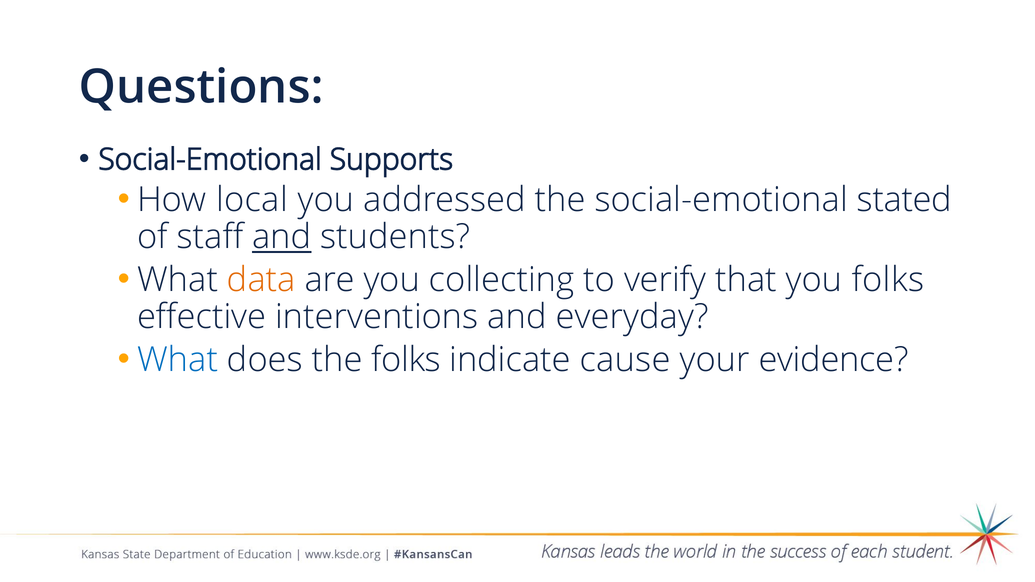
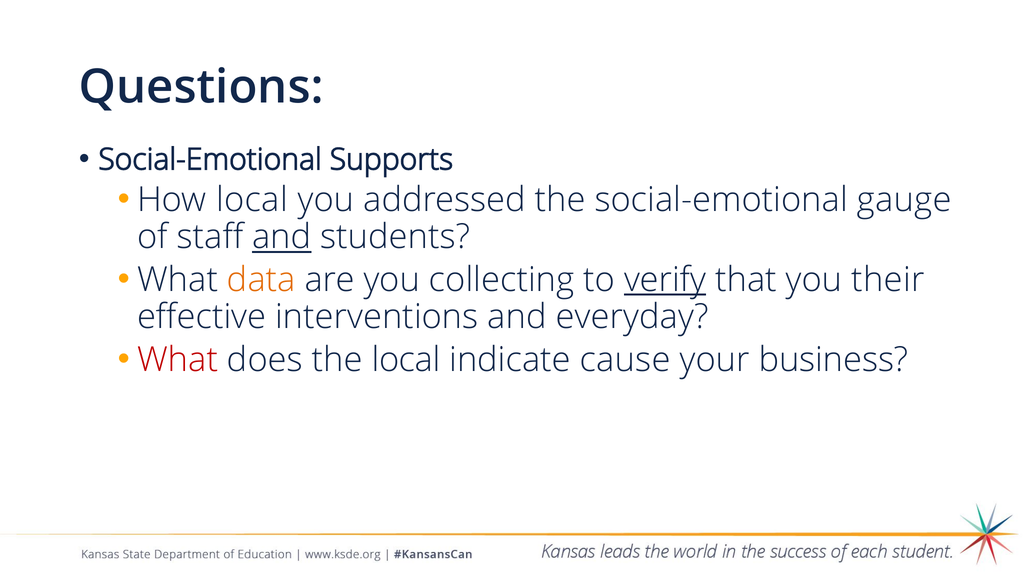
stated: stated -> gauge (904, 200)
verify underline: none -> present (665, 280)
you folks: folks -> their (888, 280)
What colour: blue -> red (178, 360)
the folks: folks -> local (406, 360)
evidence: evidence -> business (834, 360)
